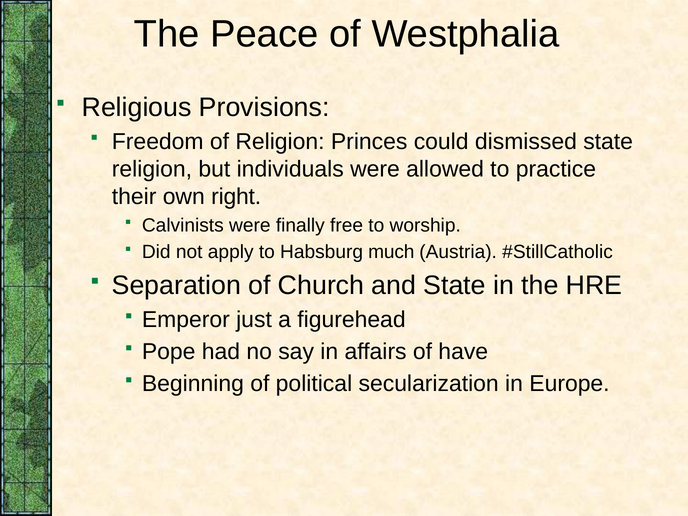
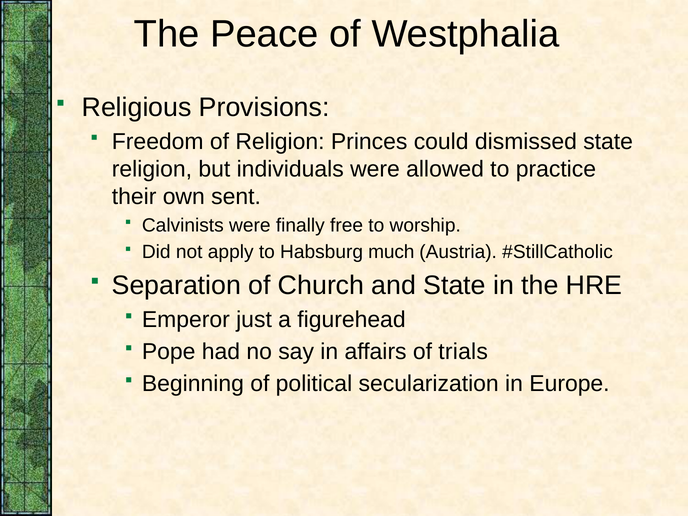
right: right -> sent (236, 197)
have: have -> trials (463, 352)
